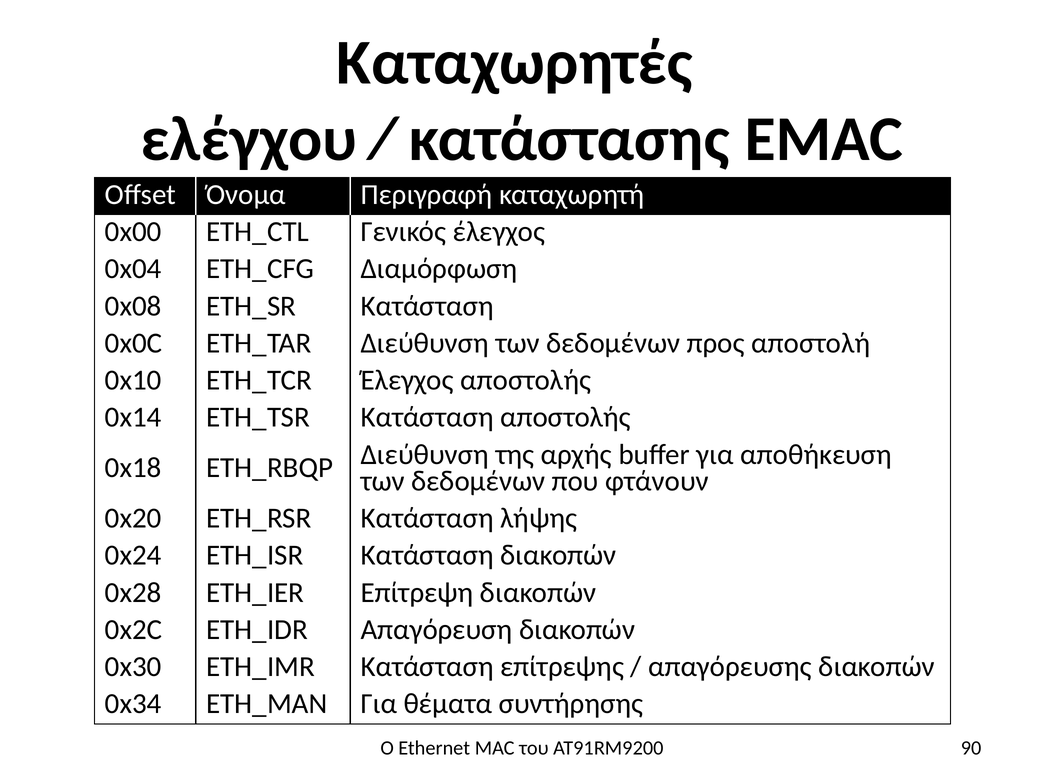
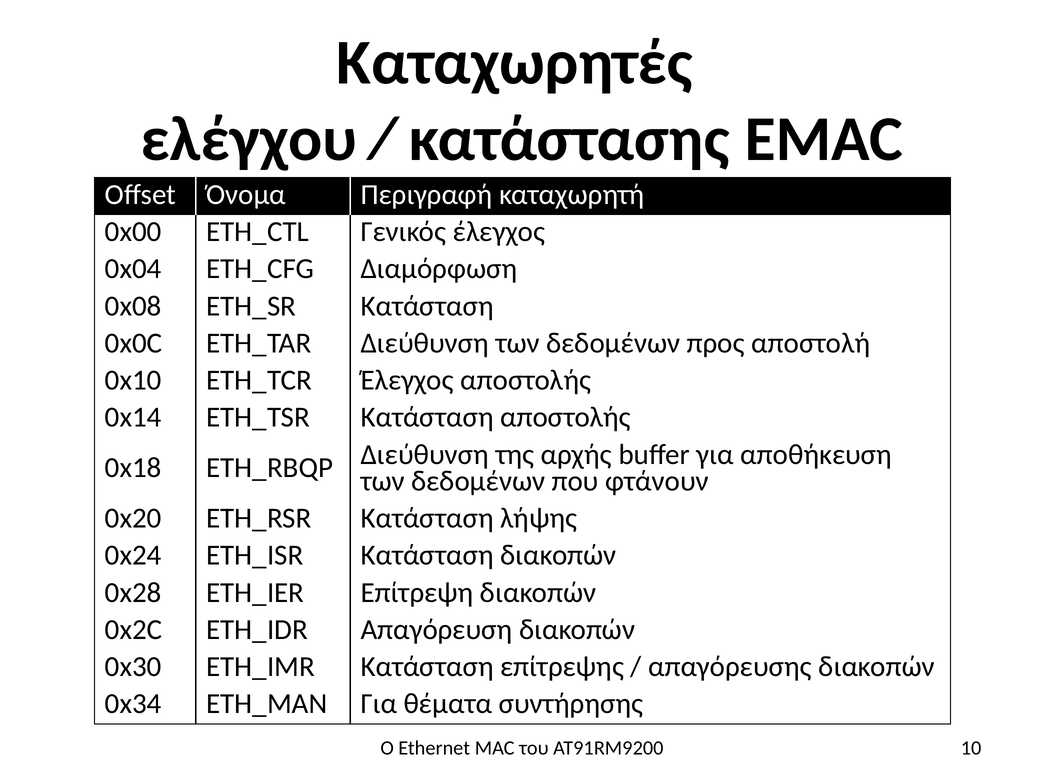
90: 90 -> 10 (971, 748)
